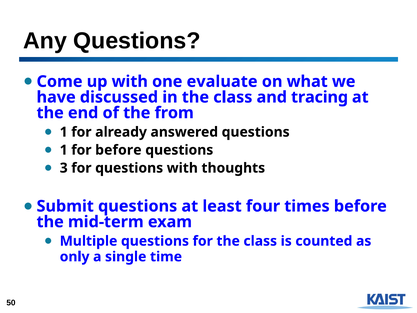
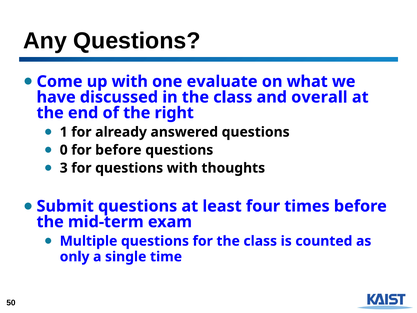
tracing: tracing -> overall (319, 97)
from: from -> right (174, 113)
1: 1 -> 0 (64, 150)
